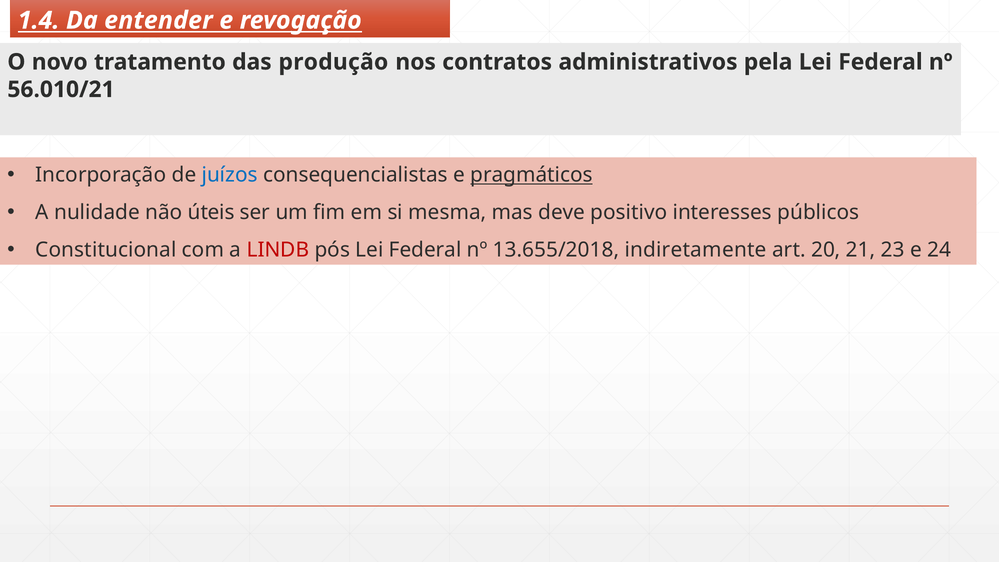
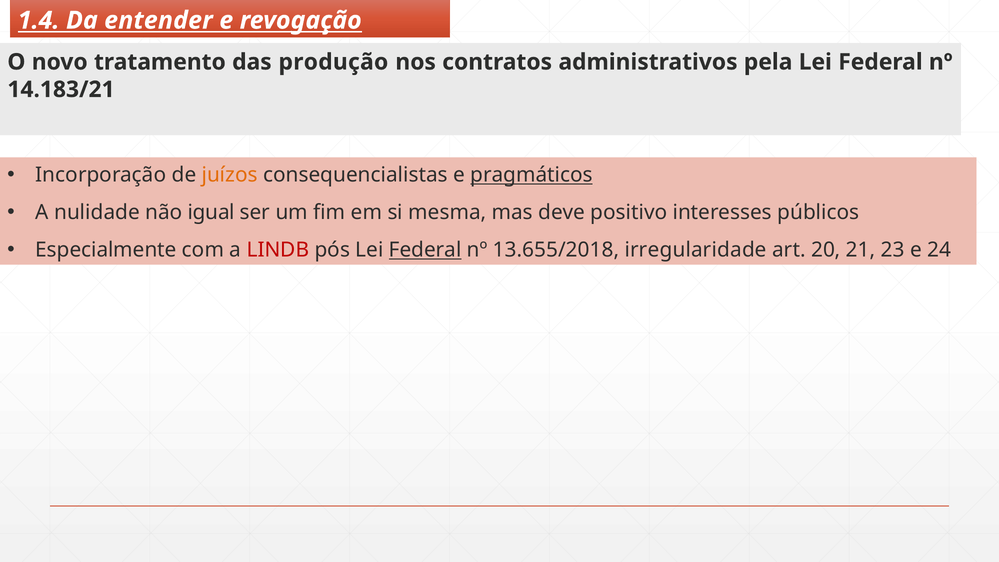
56.010/21: 56.010/21 -> 14.183/21 (61, 89)
juízos colour: blue -> orange (230, 175)
úteis: úteis -> igual (211, 212)
Constitucional: Constitucional -> Especialmente (106, 250)
Federal underline: none -> present (425, 250)
indiretamente: indiretamente -> irregularidade (696, 250)
